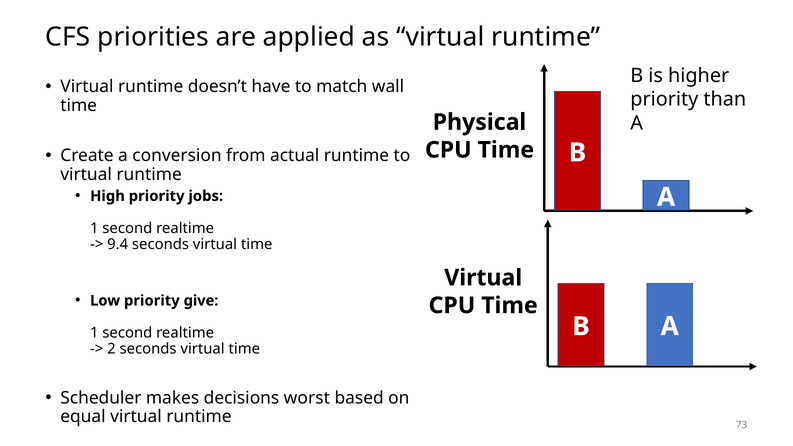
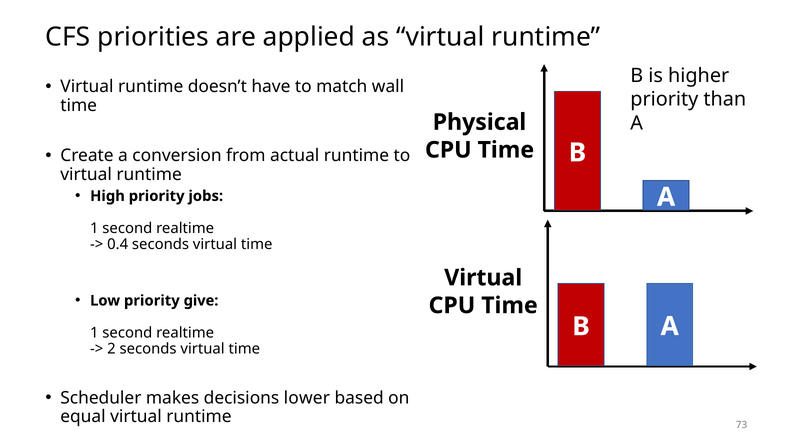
9.4: 9.4 -> 0.4 (118, 244)
worst: worst -> lower (307, 398)
